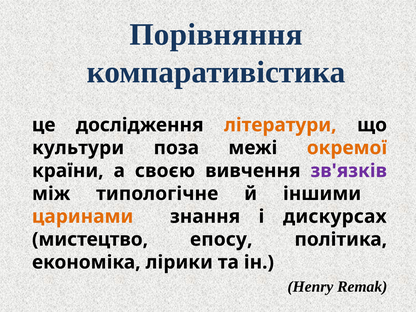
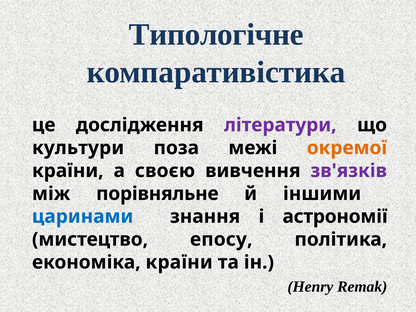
Порівняння: Порівняння -> Типологічне (216, 35)
літератури colour: orange -> purple (280, 125)
типологічне: типологічне -> порівняльне (157, 194)
царинами colour: orange -> blue (83, 217)
дискурсах: дискурсах -> астрономії (335, 217)
економіка лірики: лірики -> країни (179, 262)
